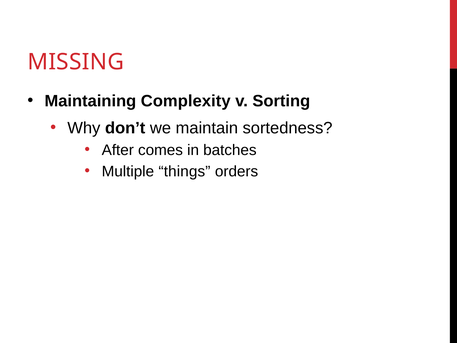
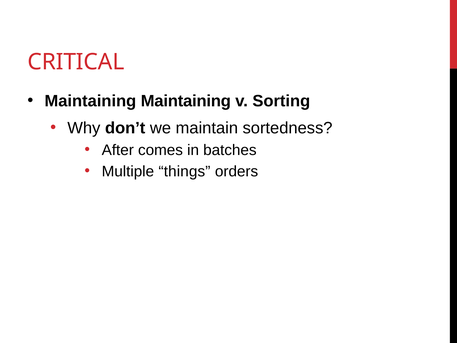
MISSING: MISSING -> CRITICAL (76, 62)
Maintaining Complexity: Complexity -> Maintaining (186, 101)
